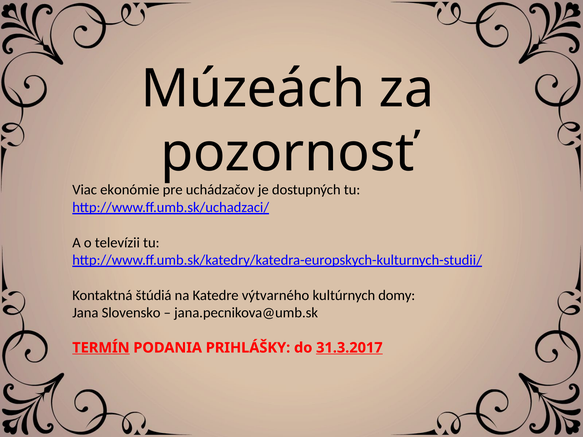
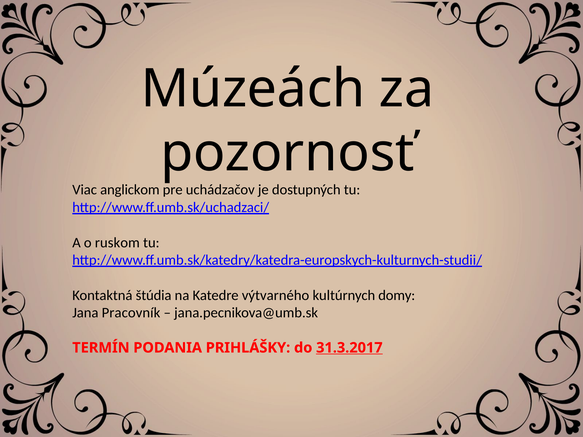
ekonómie: ekonómie -> anglickom (130, 190)
televízii: televízii -> ruskom (117, 243)
štúdiá: štúdiá -> štúdia (154, 295)
Slovensko: Slovensko -> Pracovník (131, 313)
TERMÍN underline: present -> none (101, 348)
